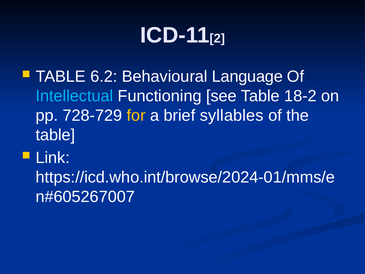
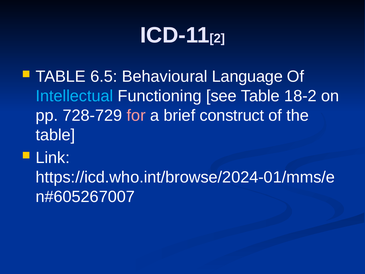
6.2: 6.2 -> 6.5 (104, 77)
for colour: yellow -> pink (136, 116)
syllables: syllables -> construct (232, 116)
